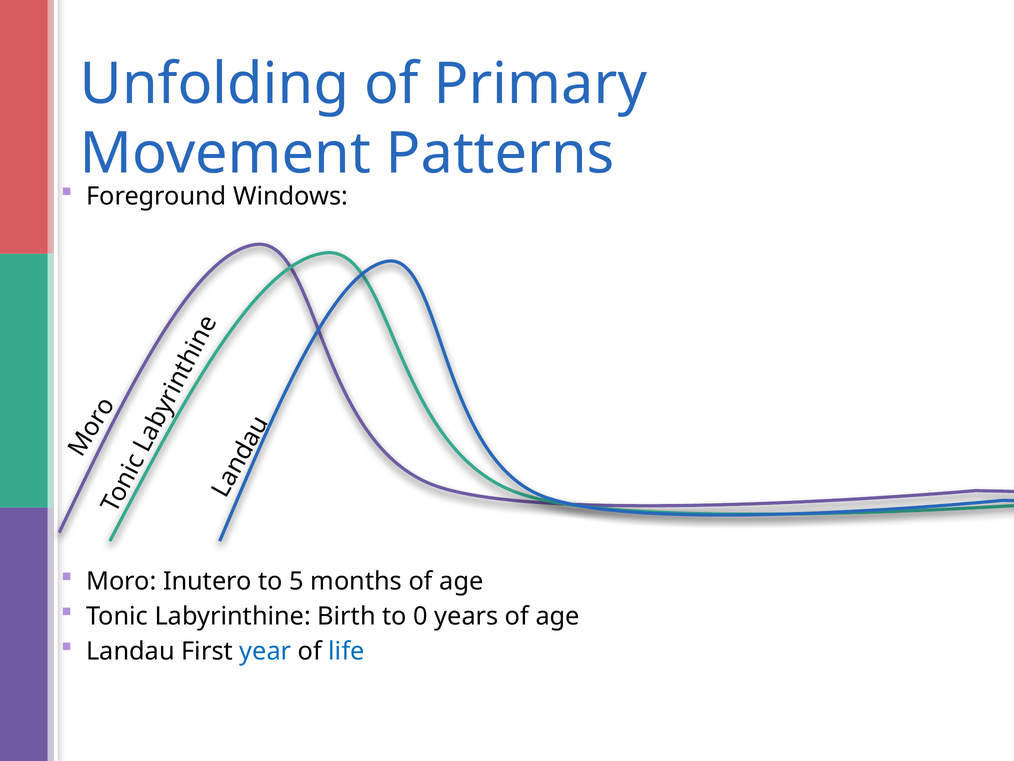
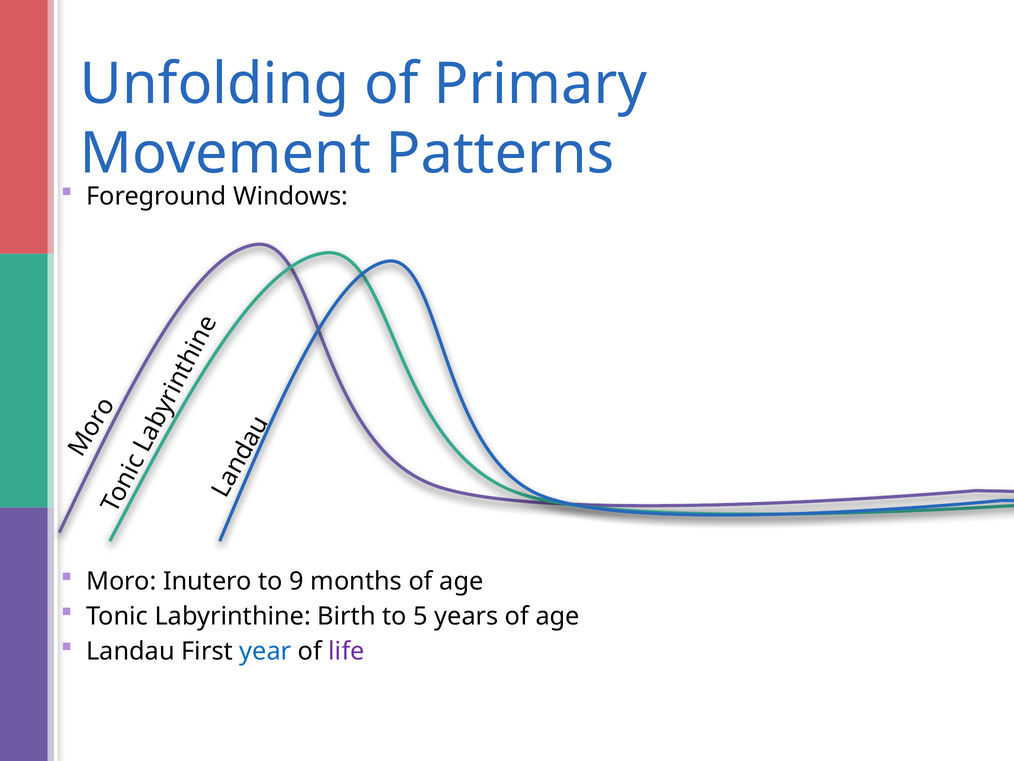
5: 5 -> 9 (297, 581)
0: 0 -> 5 (421, 616)
life colour: blue -> purple (346, 651)
